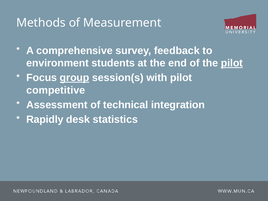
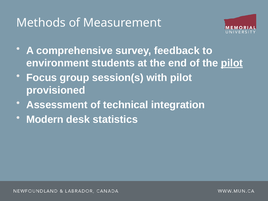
group underline: present -> none (75, 78)
competitive: competitive -> provisioned (56, 90)
Rapidly: Rapidly -> Modern (45, 119)
